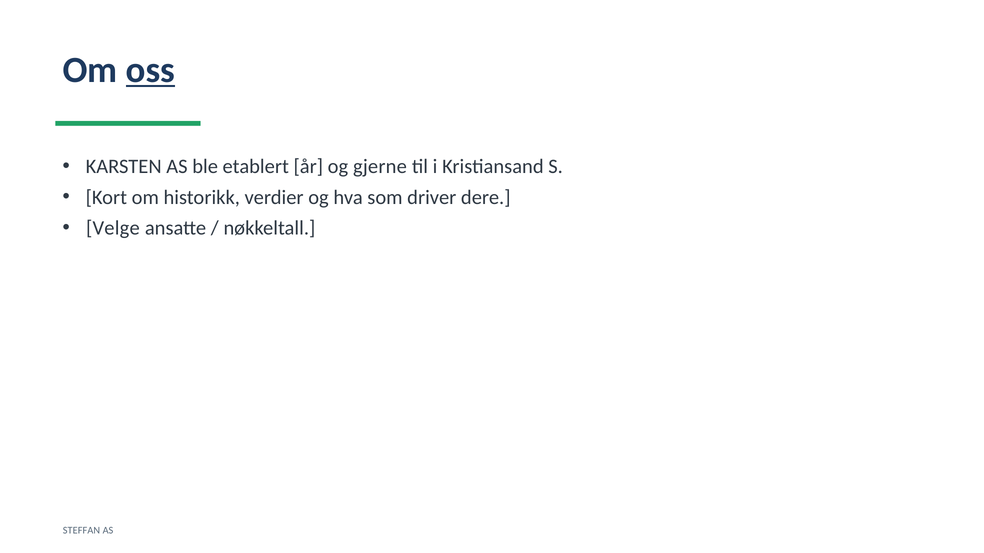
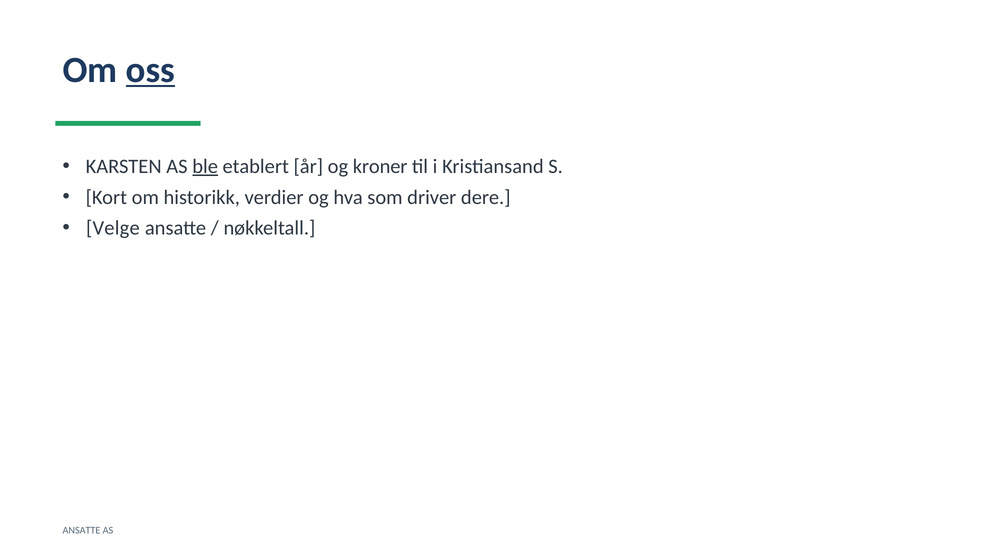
ble underline: none -> present (205, 167)
gjerne: gjerne -> kroner (380, 167)
STEFFAN: STEFFAN -> ANSATTE (82, 531)
